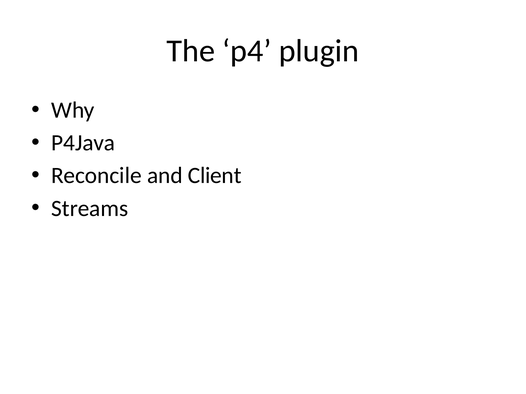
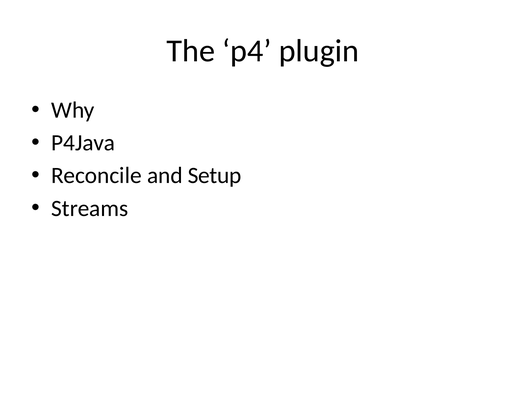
Client: Client -> Setup (215, 176)
